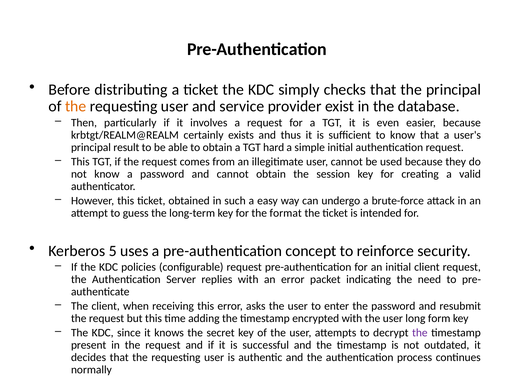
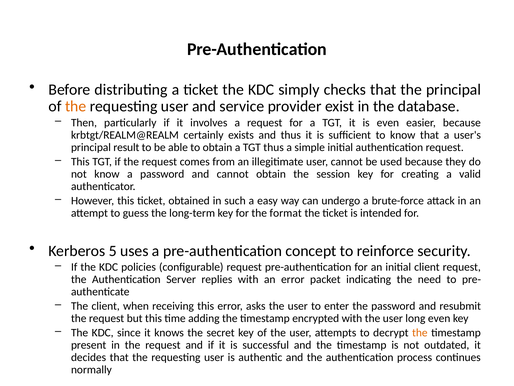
TGT hard: hard -> thus (274, 147)
long form: form -> even (439, 318)
the colour: purple -> orange (420, 332)
